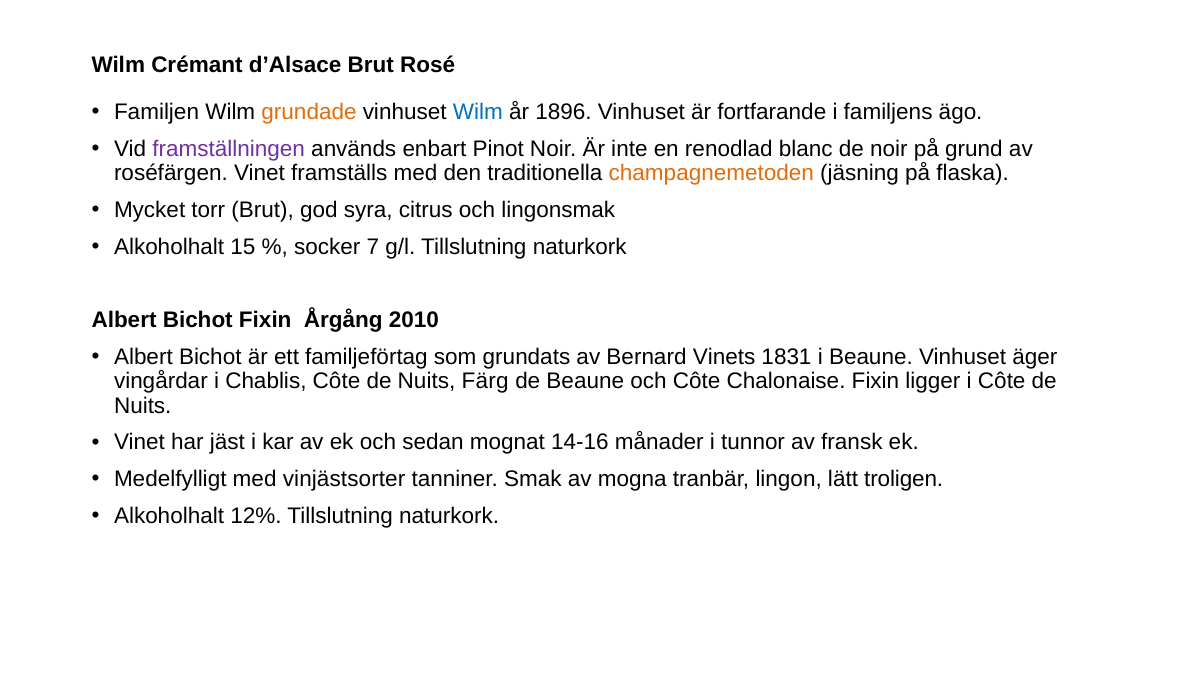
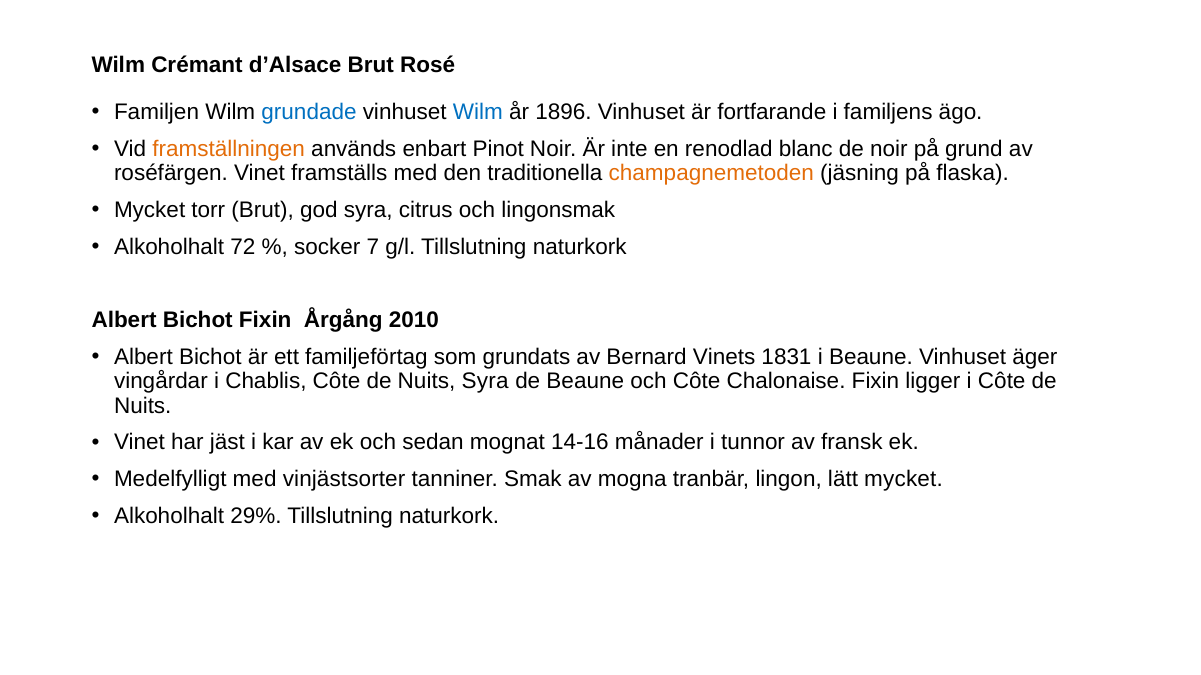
grundade colour: orange -> blue (309, 112)
framställningen colour: purple -> orange (229, 149)
15: 15 -> 72 (243, 247)
Nuits Färg: Färg -> Syra (485, 382)
lätt troligen: troligen -> mycket (904, 480)
12%: 12% -> 29% (256, 517)
